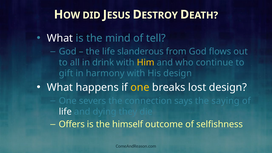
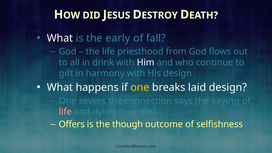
mind: mind -> early (118, 38)
tell: tell -> fall (156, 38)
slanderous: slanderous -> priesthood (140, 52)
Him colour: yellow -> white (146, 62)
lost: lost -> laid (197, 87)
life colour: white -> pink (65, 112)
himself: himself -> though (128, 124)
